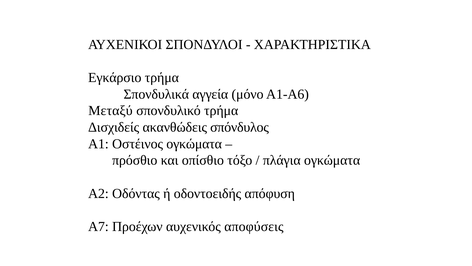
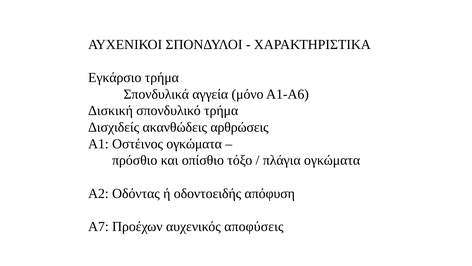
Μεταξύ: Μεταξύ -> Δισκική (110, 111)
σπόνδυλος: σπόνδυλος -> αρθρώσεις (239, 127)
